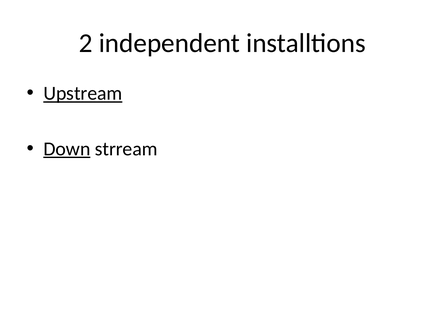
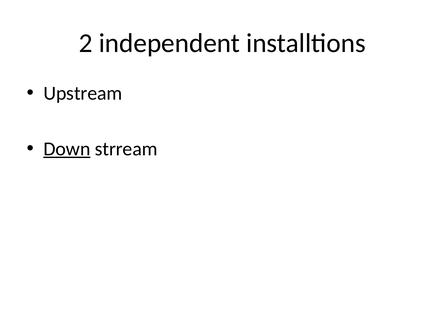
Upstream underline: present -> none (83, 93)
